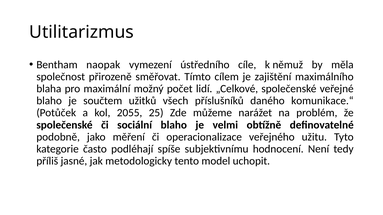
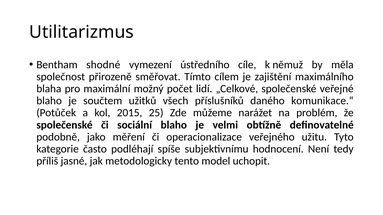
naopak: naopak -> shodné (103, 65)
2055: 2055 -> 2015 (130, 113)
